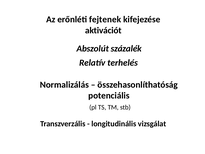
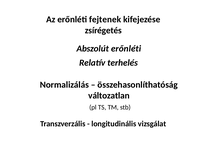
aktivációt: aktivációt -> zsírégetés (103, 30)
Abszolút százalék: százalék -> erőnléti (126, 48)
potenciális: potenciális -> változatlan (109, 95)
